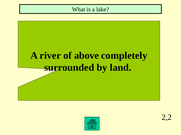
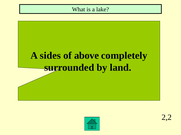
river: river -> sides (50, 56)
